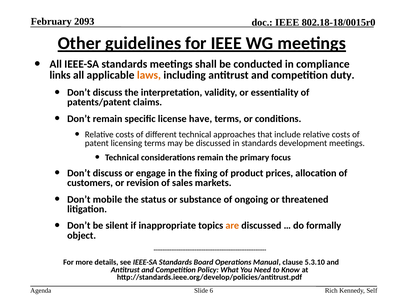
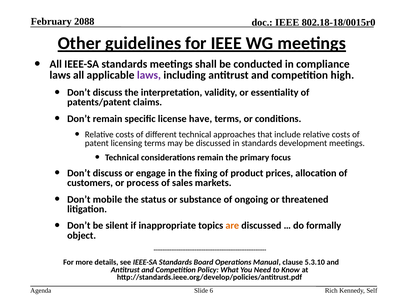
2093: 2093 -> 2088 (84, 21)
links: links -> laws (60, 75)
laws colour: orange -> purple (149, 75)
duty: duty -> high (342, 75)
revision: revision -> process (143, 183)
